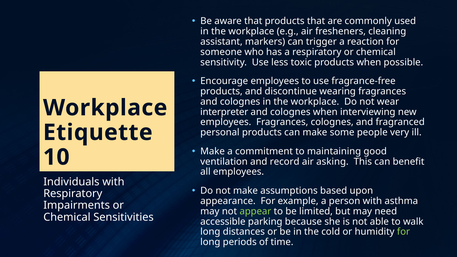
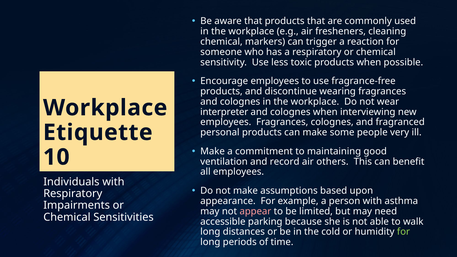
assistant: assistant -> chemical (221, 42)
asking: asking -> others (332, 162)
appear colour: light green -> pink (255, 211)
